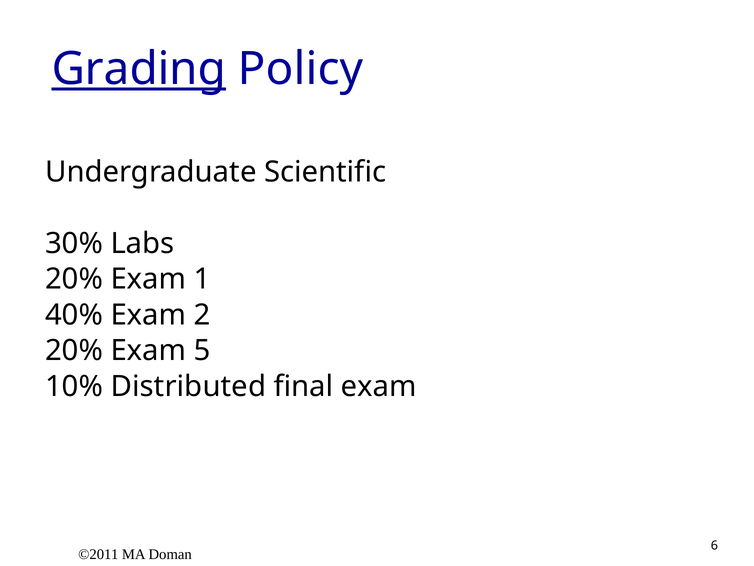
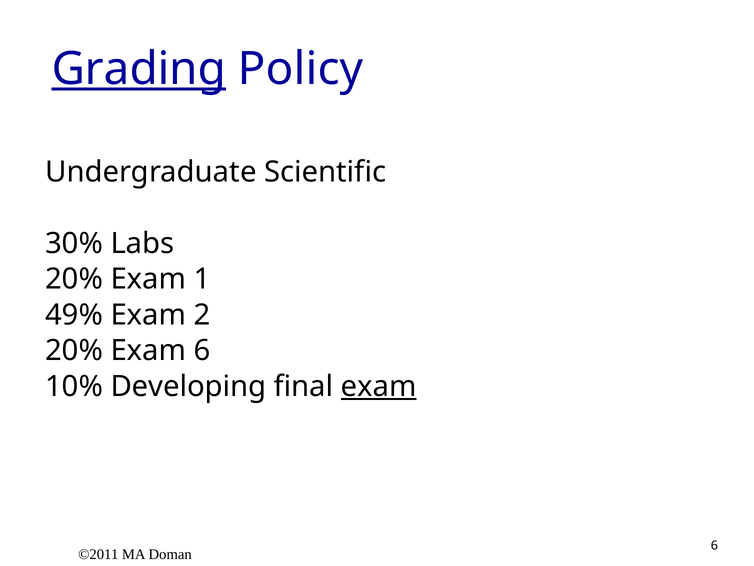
40%: 40% -> 49% (74, 315)
Exam 5: 5 -> 6 (202, 350)
Distributed: Distributed -> Developing (188, 386)
exam underline: none -> present (379, 386)
